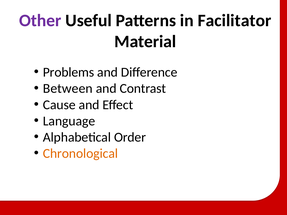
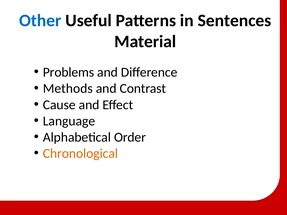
Other colour: purple -> blue (40, 21)
Facilitator: Facilitator -> Sentences (234, 21)
Between: Between -> Methods (68, 89)
